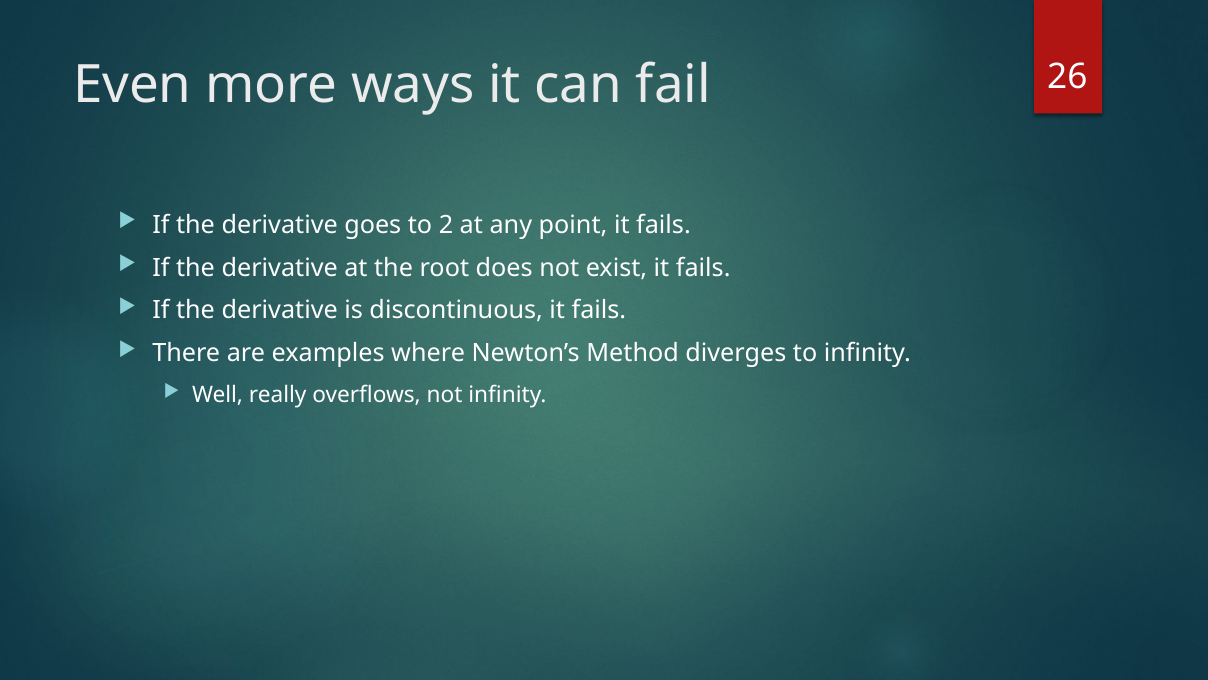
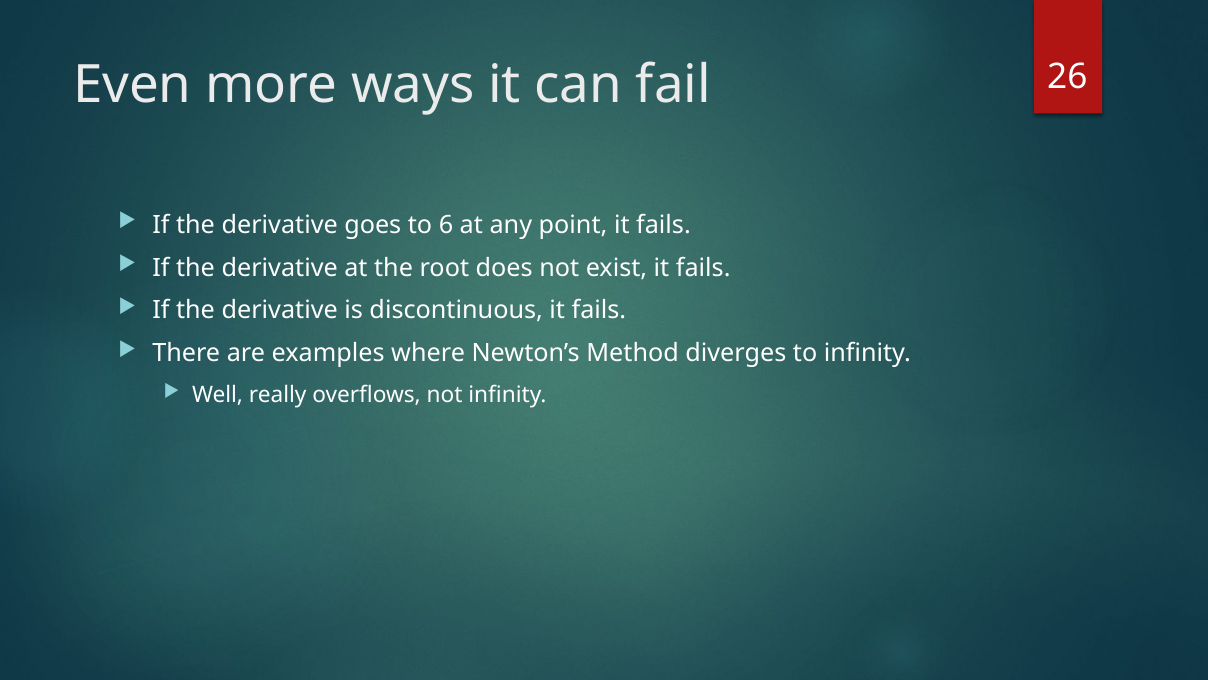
2: 2 -> 6 (446, 225)
